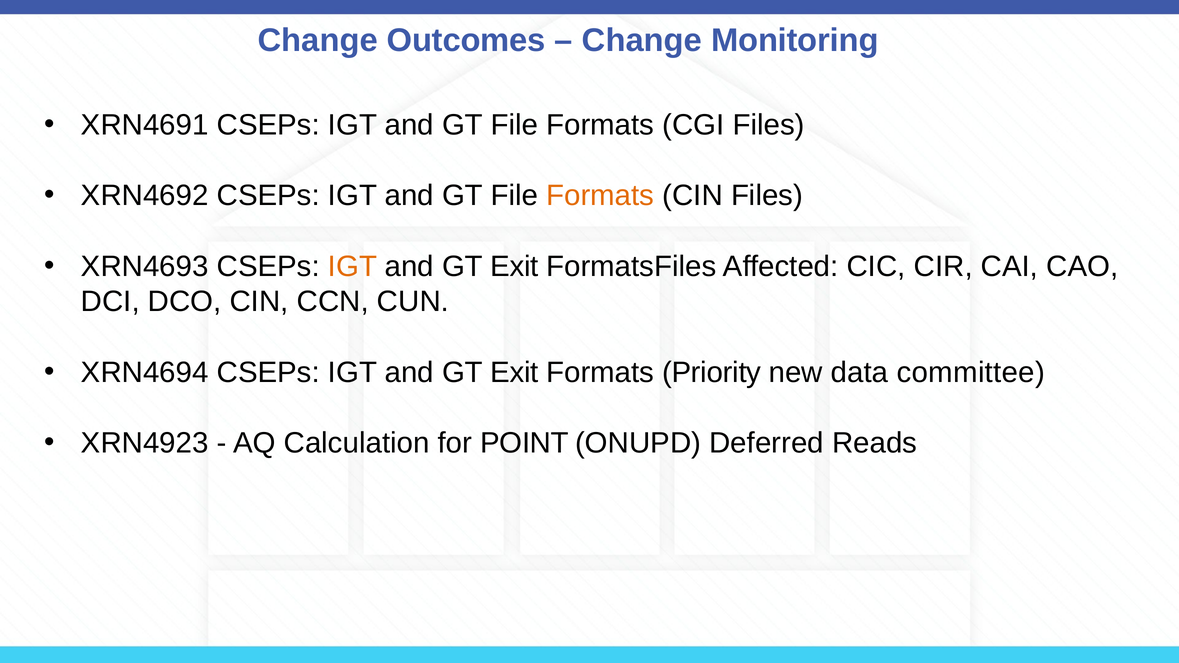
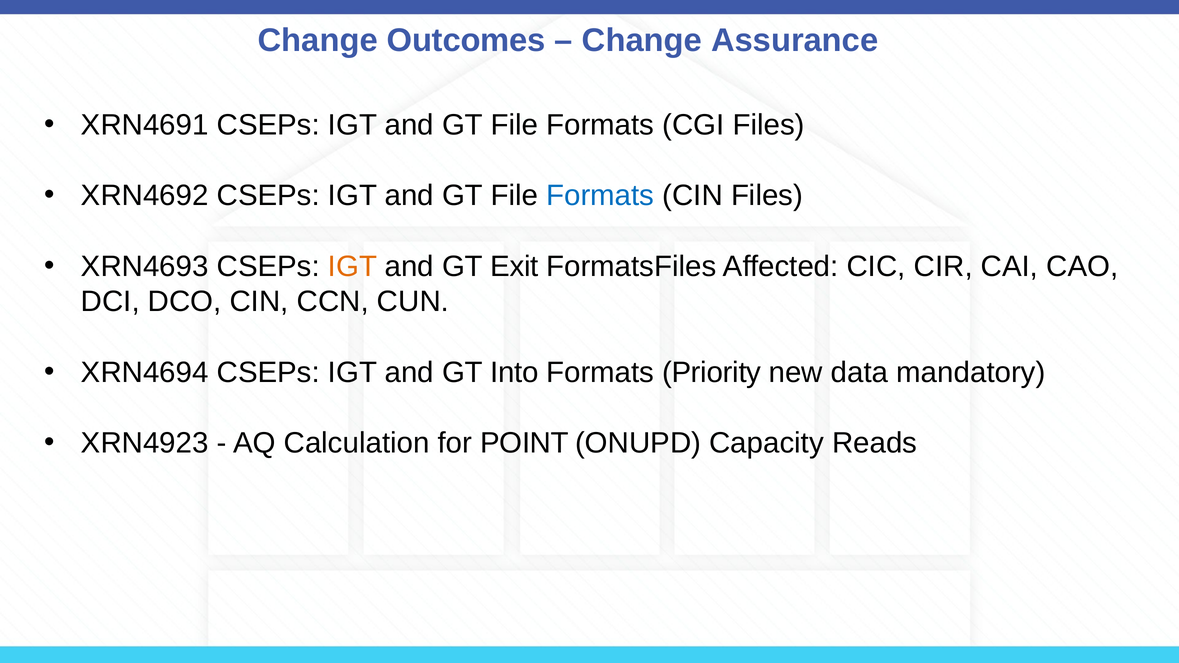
Monitoring: Monitoring -> Assurance (795, 41)
Formats colour: orange -> blue (600, 196)
Exit: Exit -> Into (515, 373)
committee: committee -> mandatory (971, 373)
Deferred: Deferred -> Capacity (767, 443)
